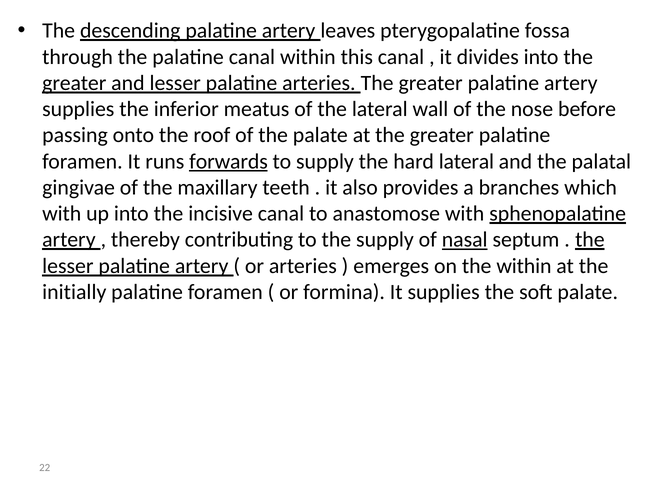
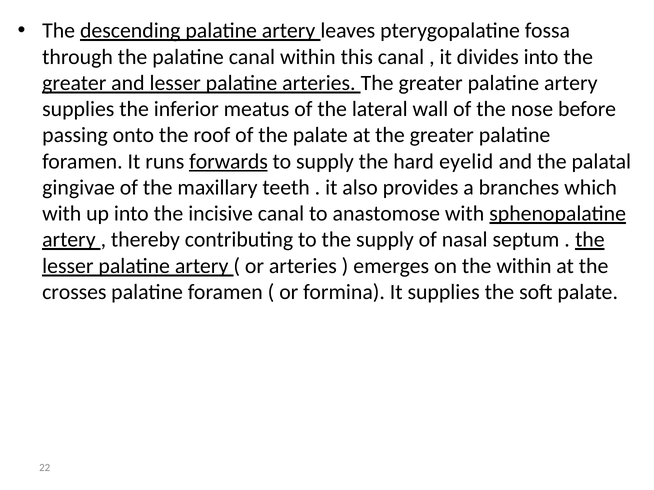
hard lateral: lateral -> eyelid (466, 162)
nasal underline: present -> none (465, 240)
initially: initially -> crosses (74, 292)
